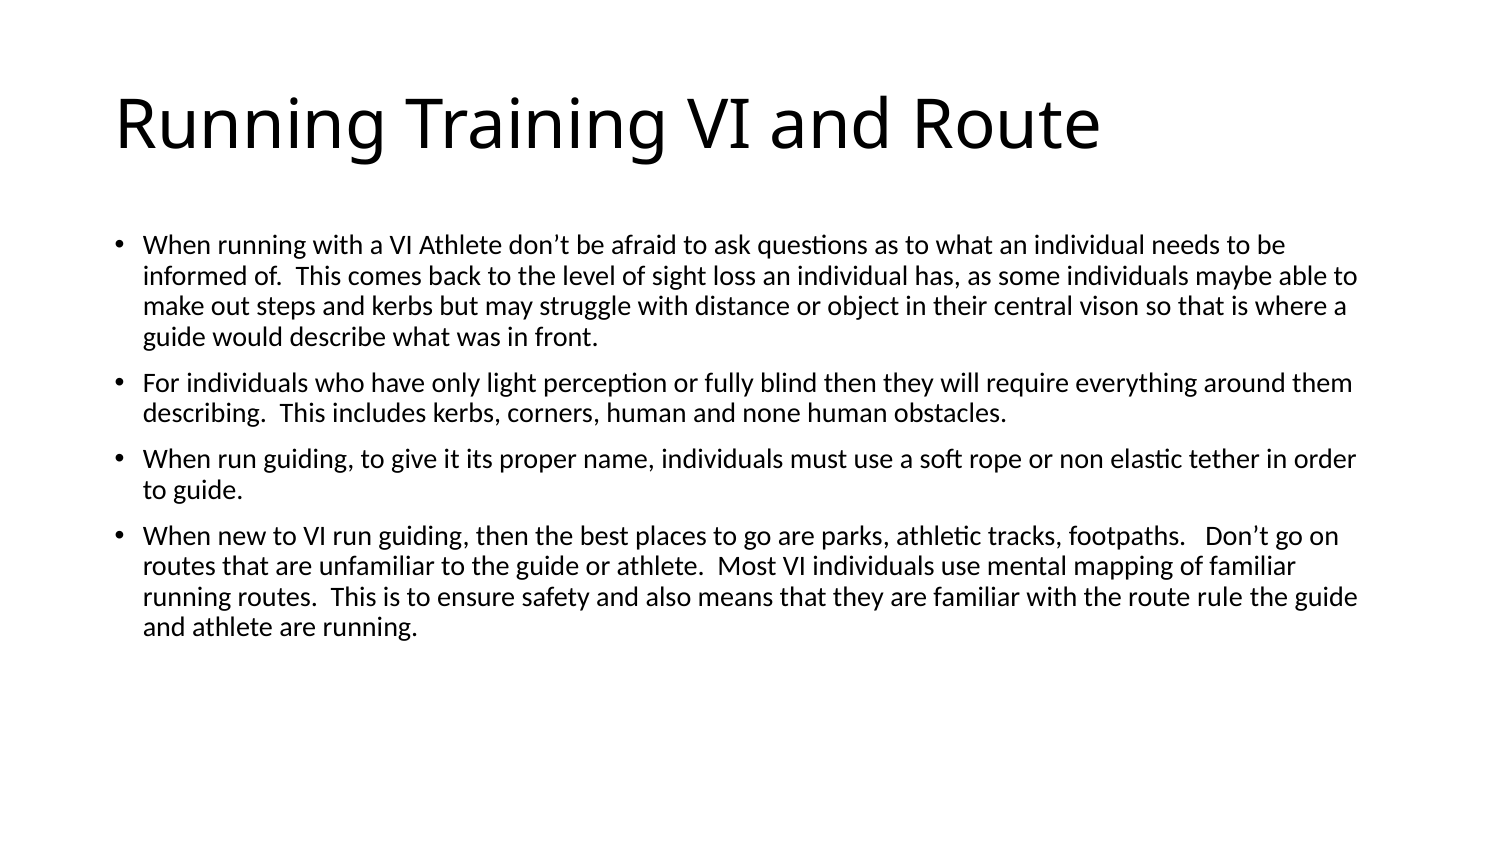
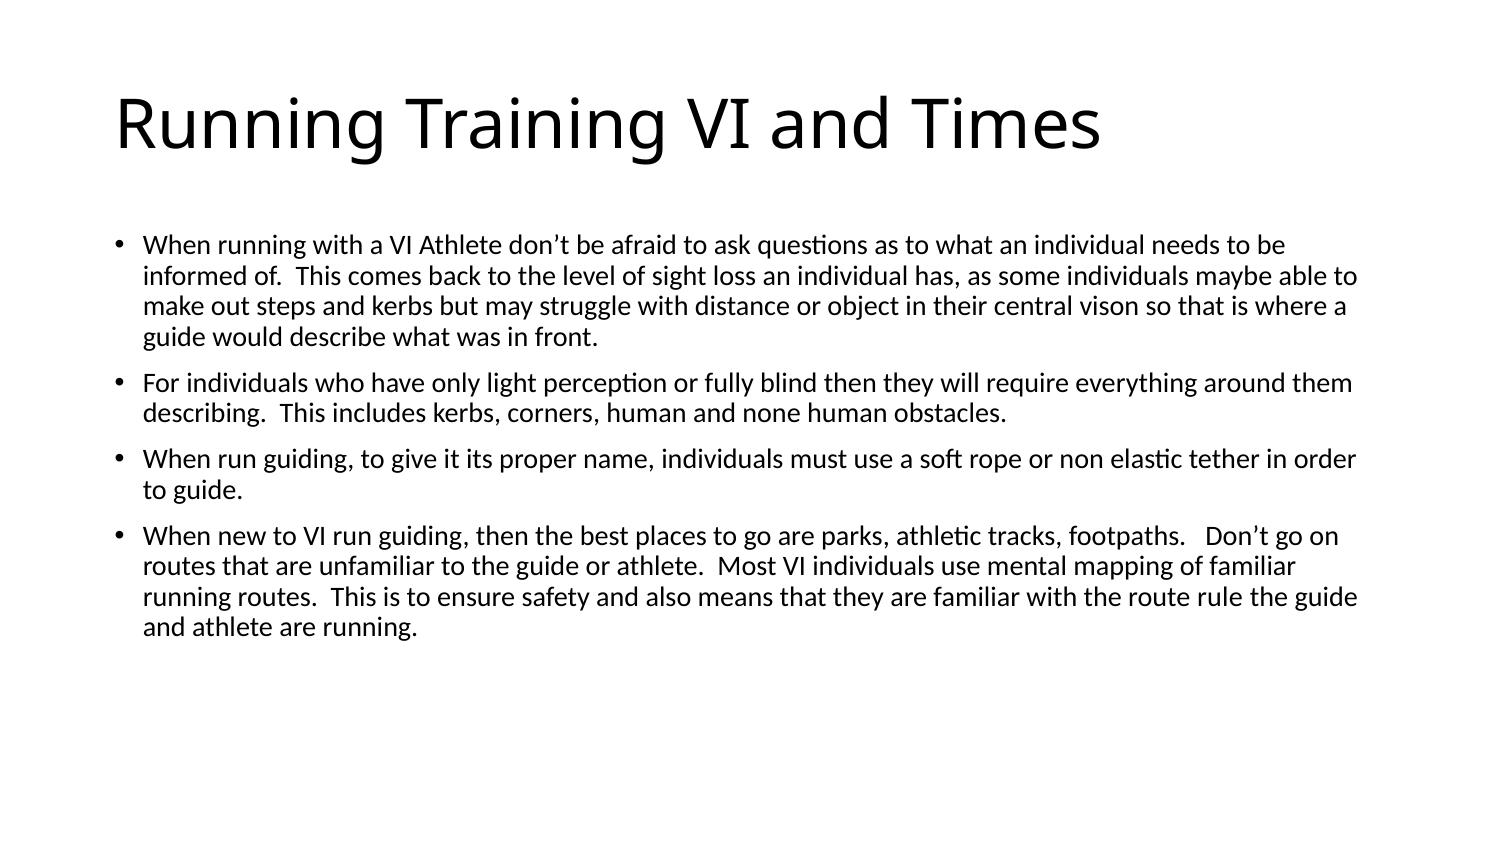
and Route: Route -> Times (1007, 126)
